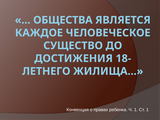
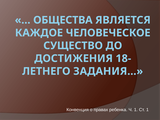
ЖИЛИЩА…: ЖИЛИЩА… -> ЗАДАНИЯ… (108, 71)
